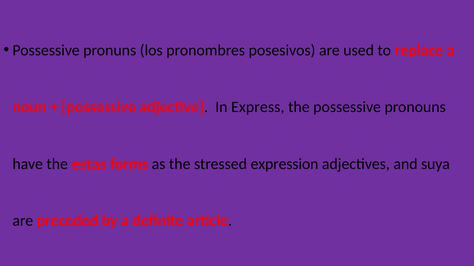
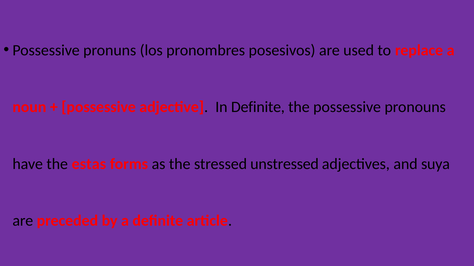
In Express: Express -> Definite (258, 107)
expression: expression -> unstressed (285, 164)
